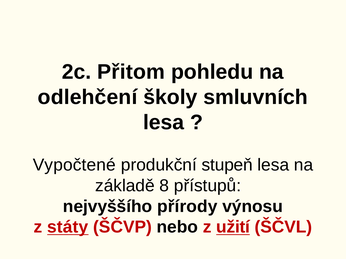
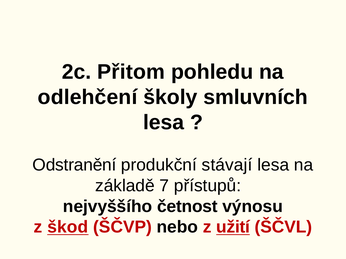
Vypočtené: Vypočtené -> Odstranění (74, 165)
stupeň: stupeň -> stávají (227, 165)
8: 8 -> 7 (164, 186)
přírody: přírody -> četnost (187, 207)
státy: státy -> škod (68, 227)
